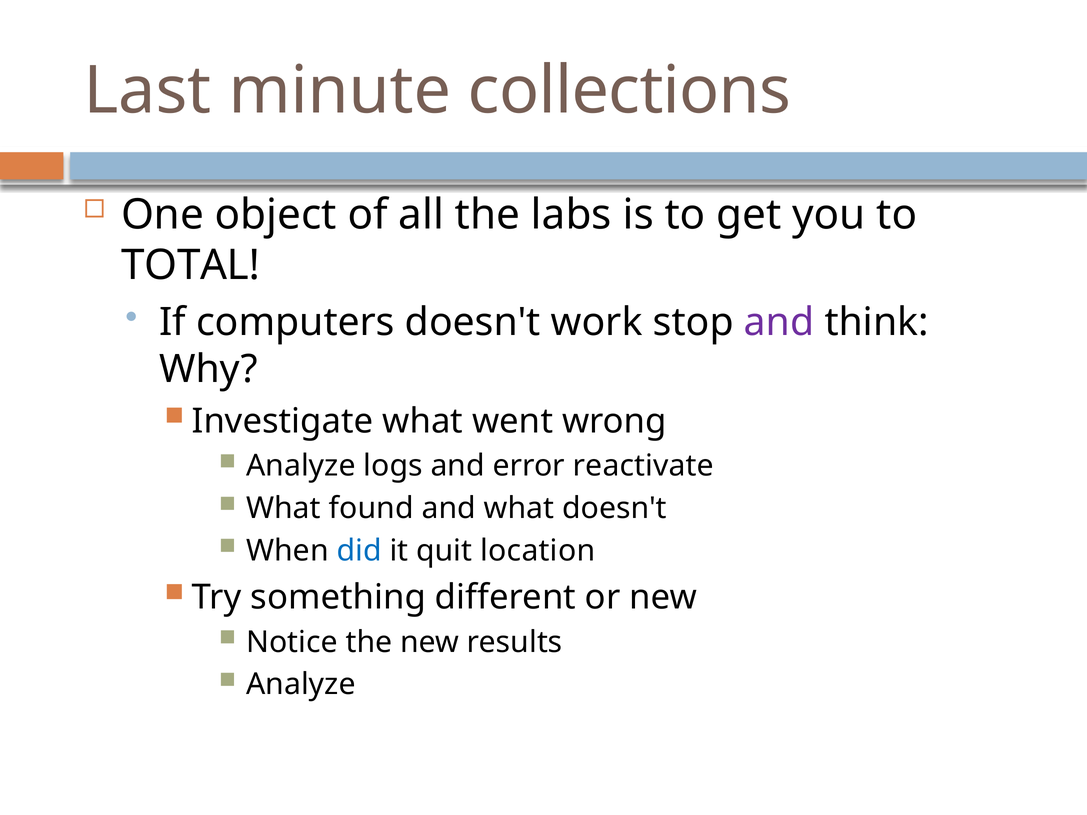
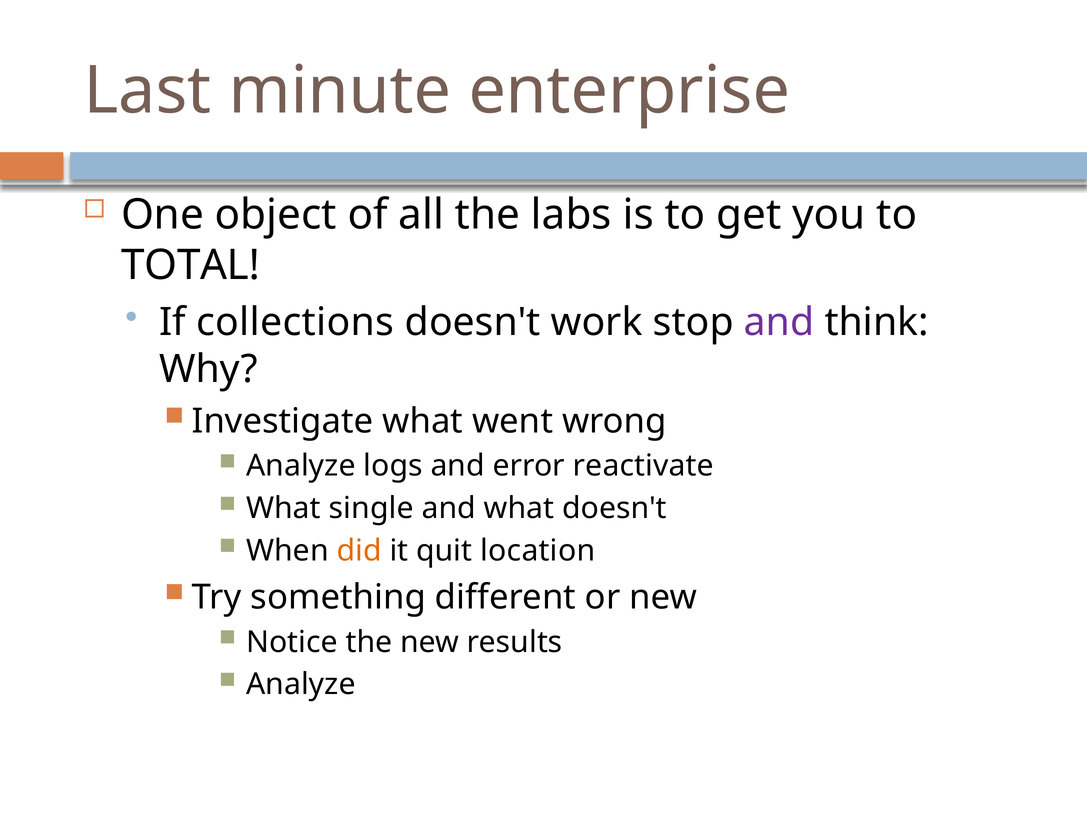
collections: collections -> enterprise (629, 91)
computers: computers -> collections (295, 322)
found: found -> single (371, 508)
did colour: blue -> orange (359, 551)
